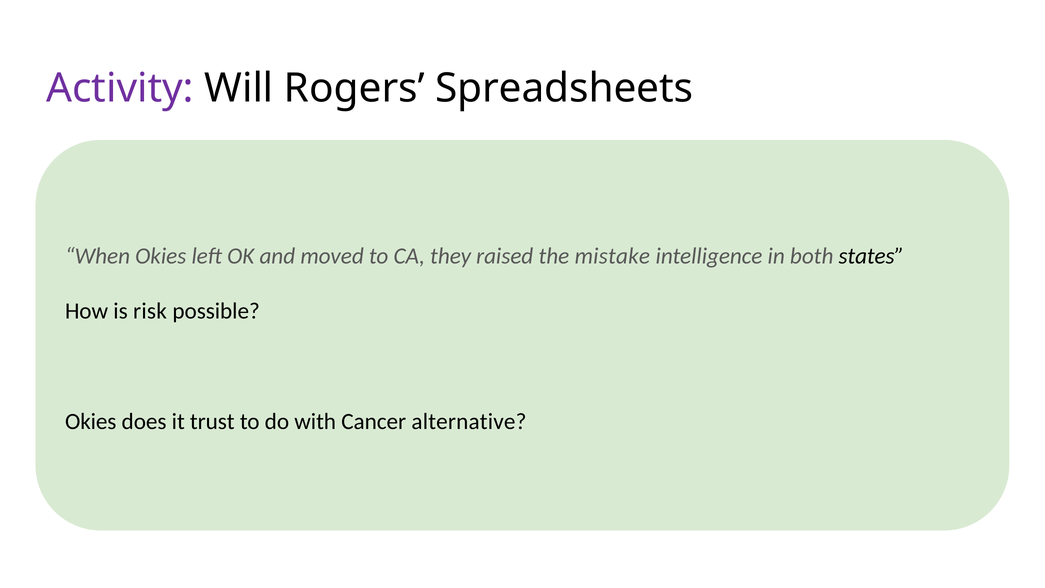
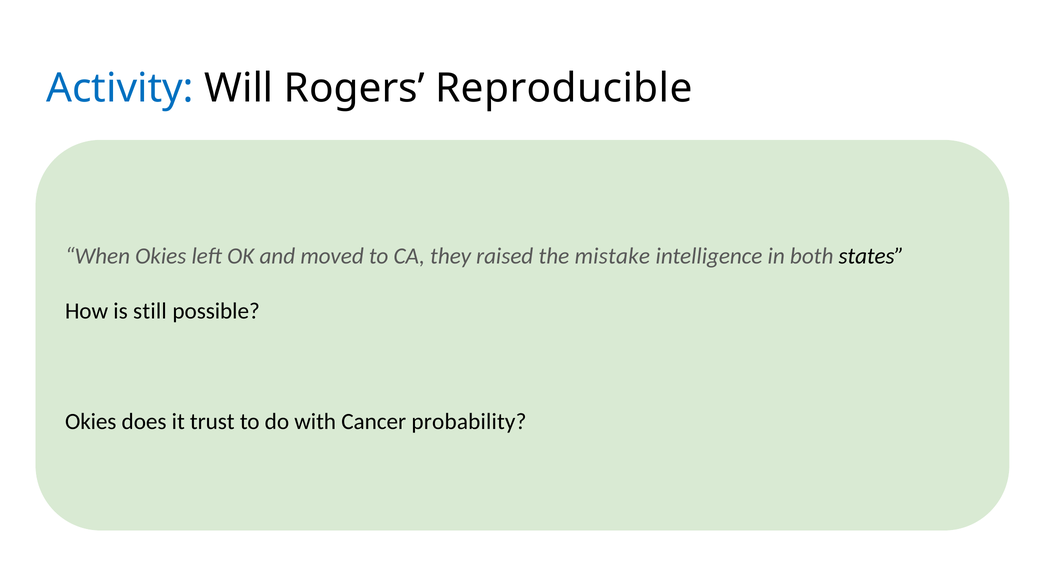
Activity colour: purple -> blue (120, 89)
Spreadsheets: Spreadsheets -> Reproducible (564, 89)
risk: risk -> still (150, 311)
alternative: alternative -> probability (469, 422)
